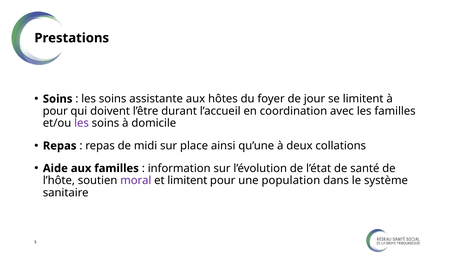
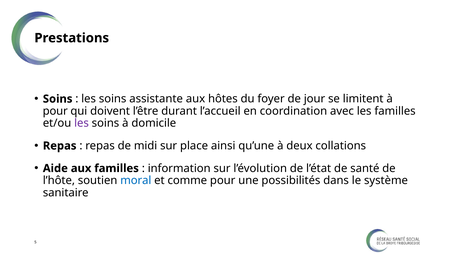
moral colour: purple -> blue (136, 180)
et limitent: limitent -> comme (187, 180)
population: population -> possibilités (291, 180)
